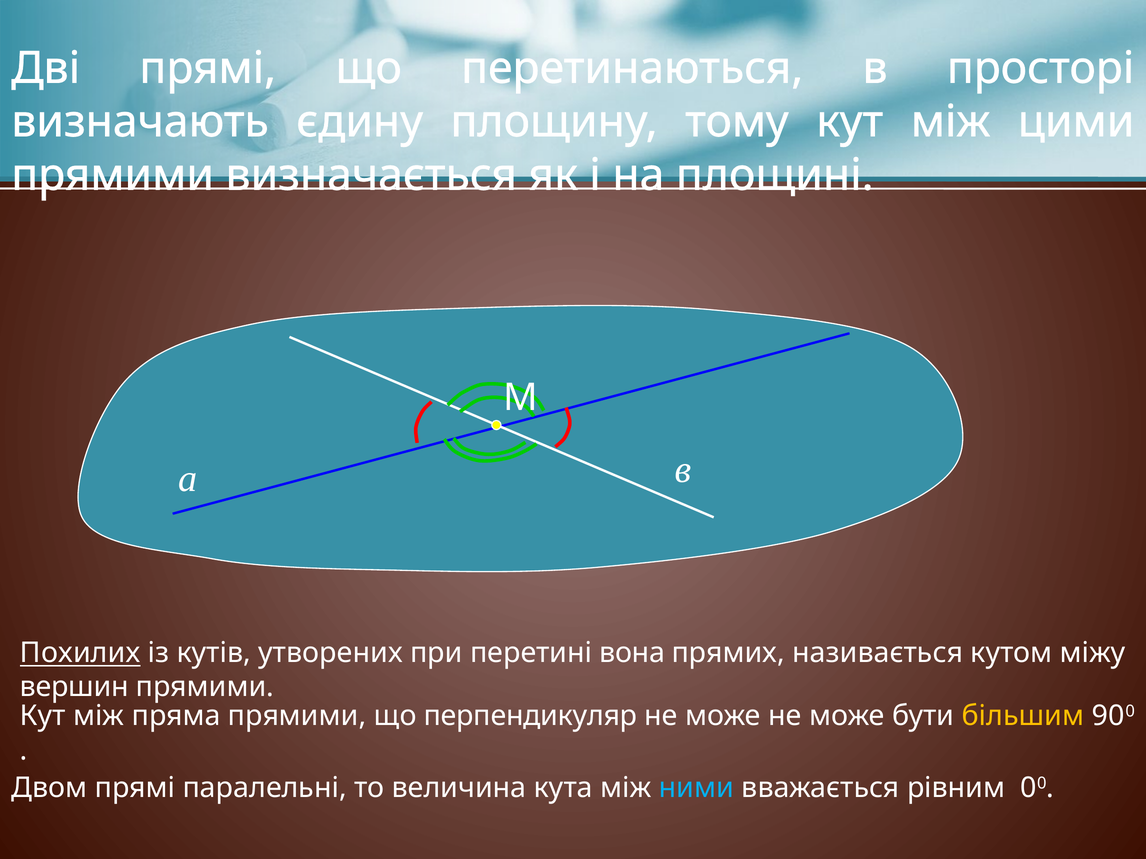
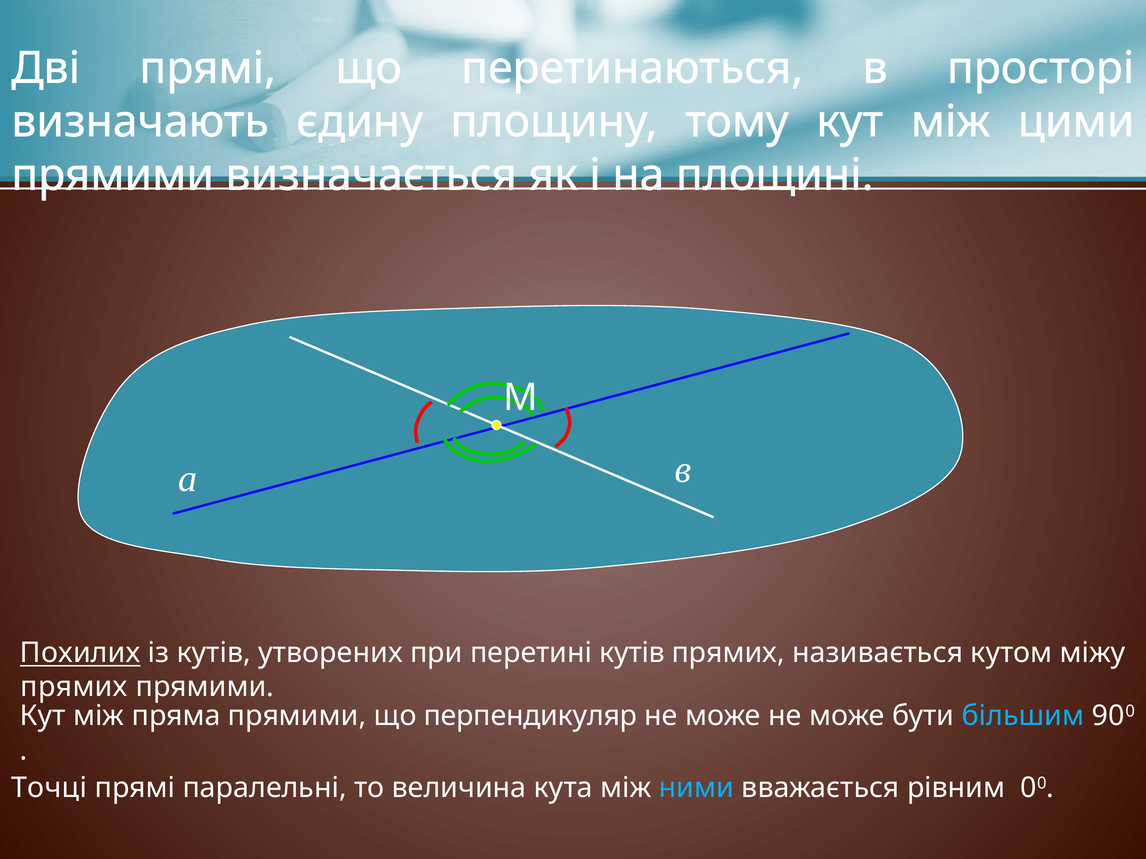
перетині вона: вона -> кутів (632, 653)
вершин: вершин -> прямих (74, 687)
більшим colour: yellow -> light blue (1023, 716)
Двом: Двом -> Точці (49, 788)
